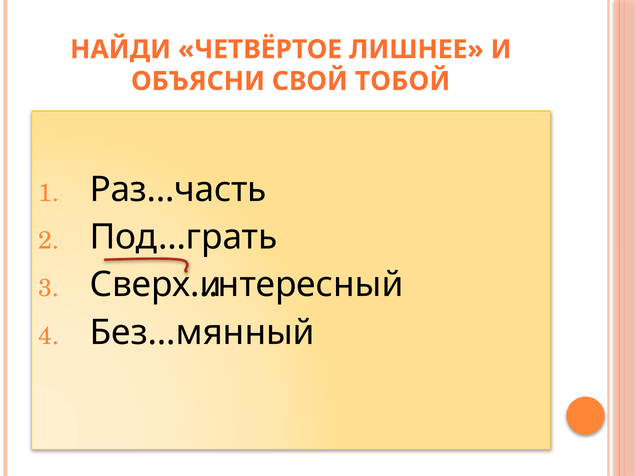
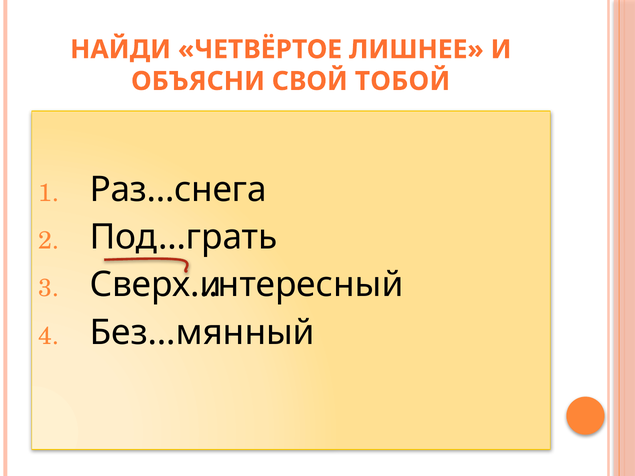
Раз…часть: Раз…часть -> Раз…снега (178, 190)
